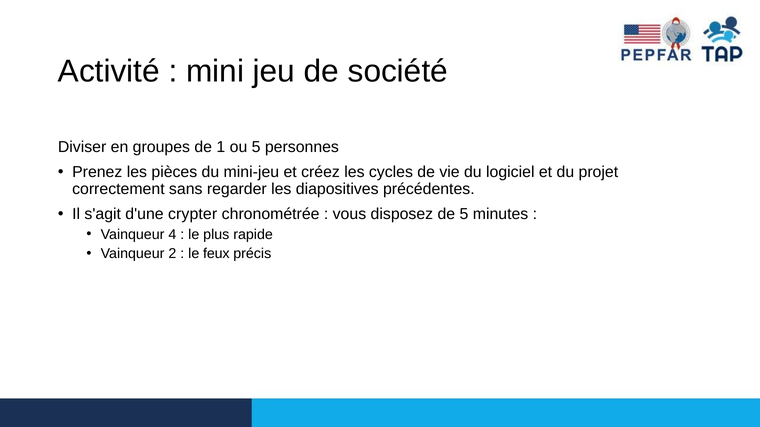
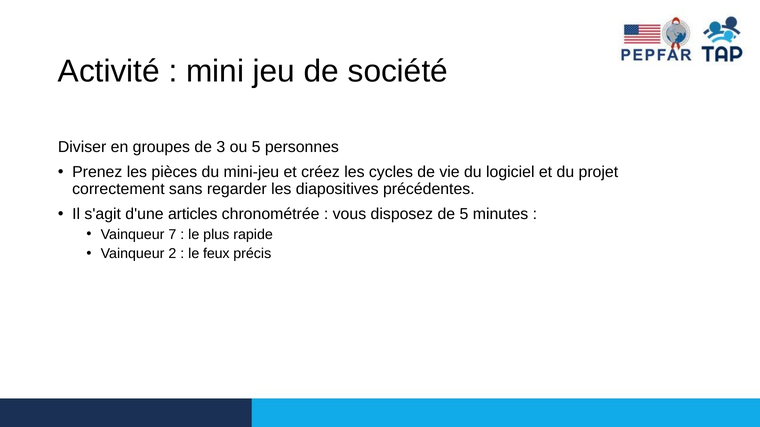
1: 1 -> 3 (221, 147)
crypter: crypter -> articles (193, 214)
4: 4 -> 7 (172, 235)
